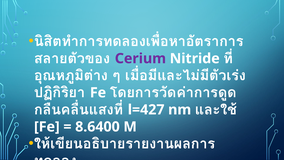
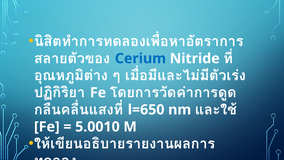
Cerium colour: purple -> blue (140, 58)
l=427: l=427 -> l=650 (146, 110)
8.6400: 8.6400 -> 5.0010 (97, 127)
